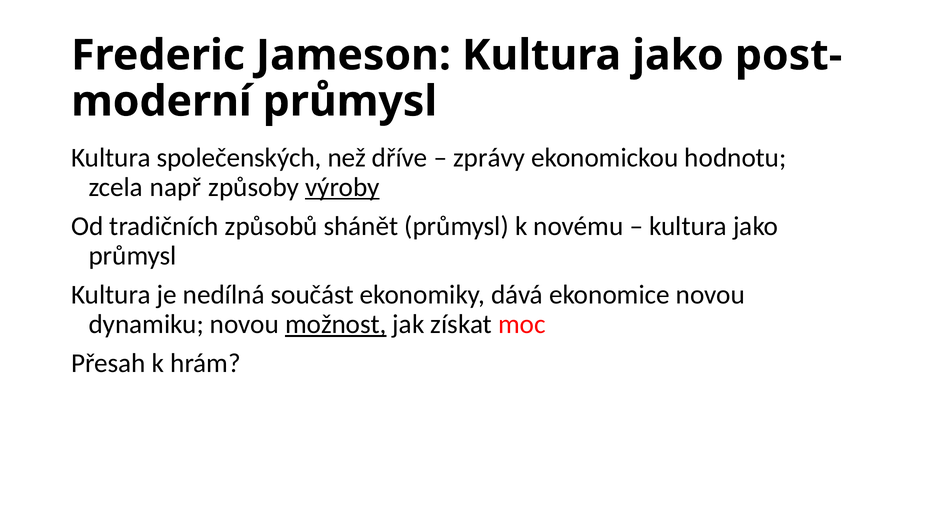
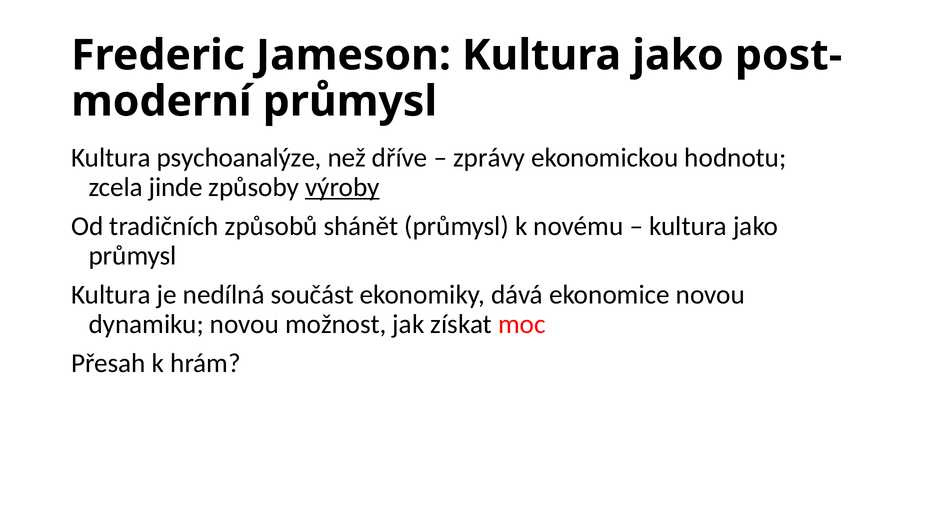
společenských: společenských -> psychoanalýze (239, 158)
např: např -> jinde (176, 187)
možnost underline: present -> none (336, 324)
